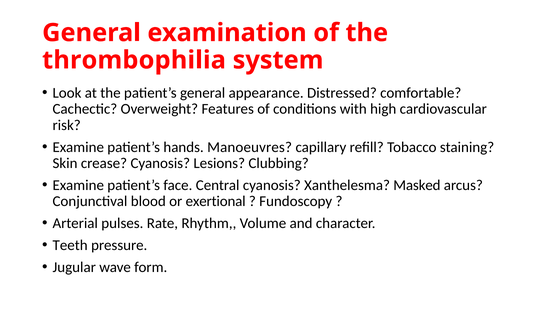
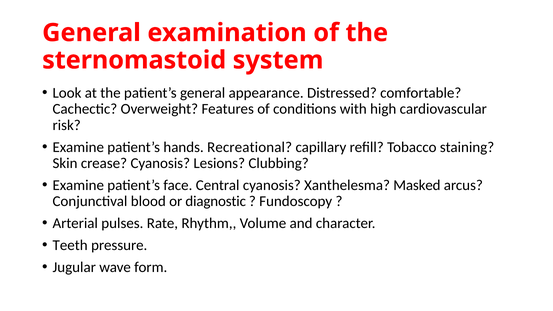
thrombophilia: thrombophilia -> sternomastoid (134, 60)
Manoeuvres: Manoeuvres -> Recreational (250, 147)
exertional: exertional -> diagnostic (216, 201)
